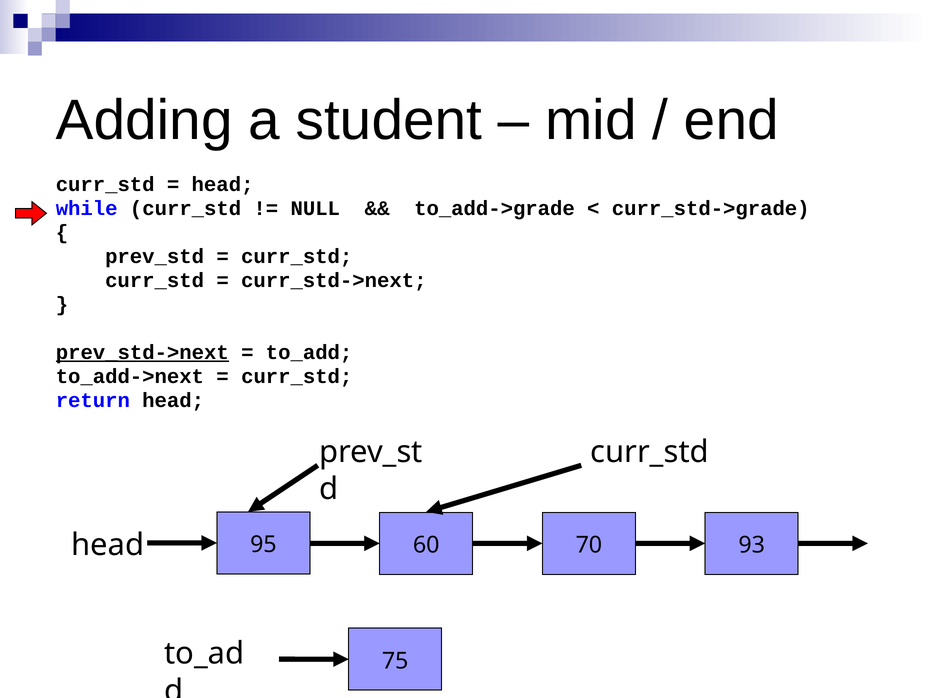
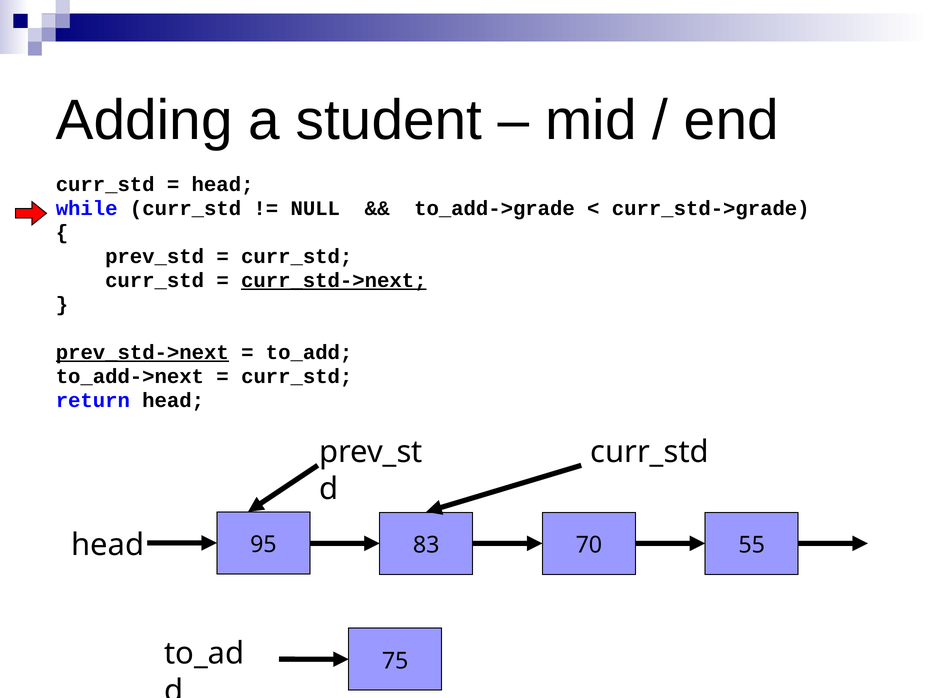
curr_std->next underline: none -> present (334, 280)
60: 60 -> 83 (426, 545)
93: 93 -> 55 (752, 545)
